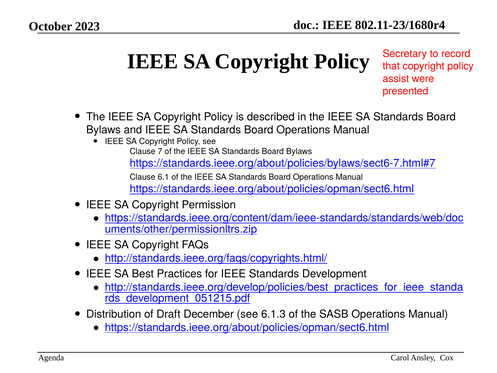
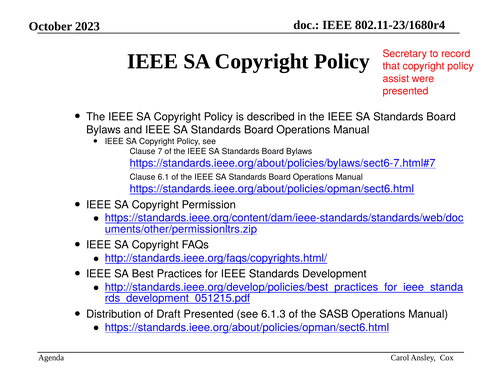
Draft December: December -> Presented (209, 314)
